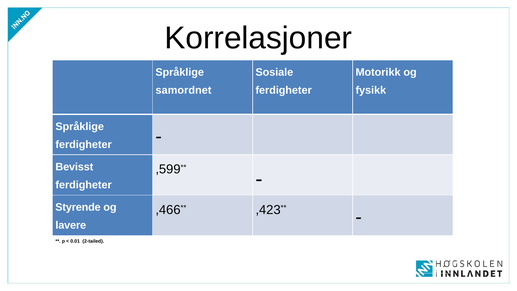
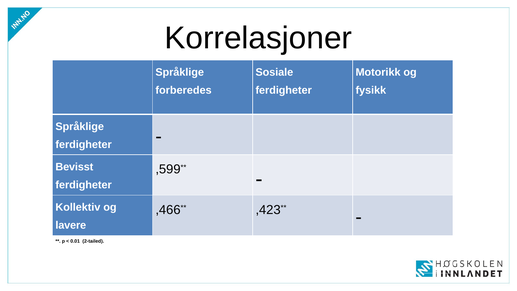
samordnet: samordnet -> forberedes (184, 90)
Styrende: Styrende -> Kollektiv (78, 207)
